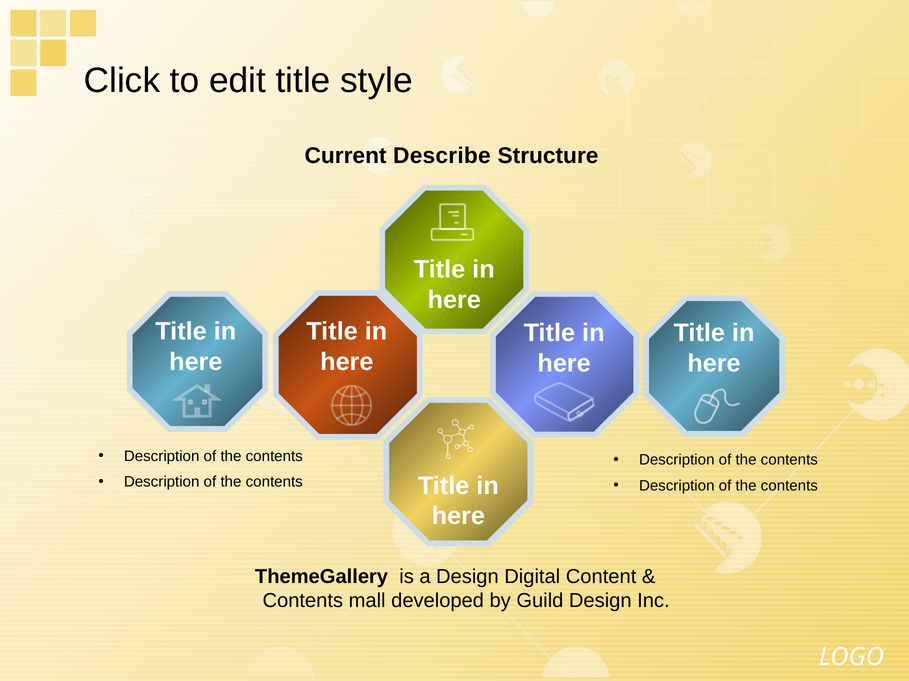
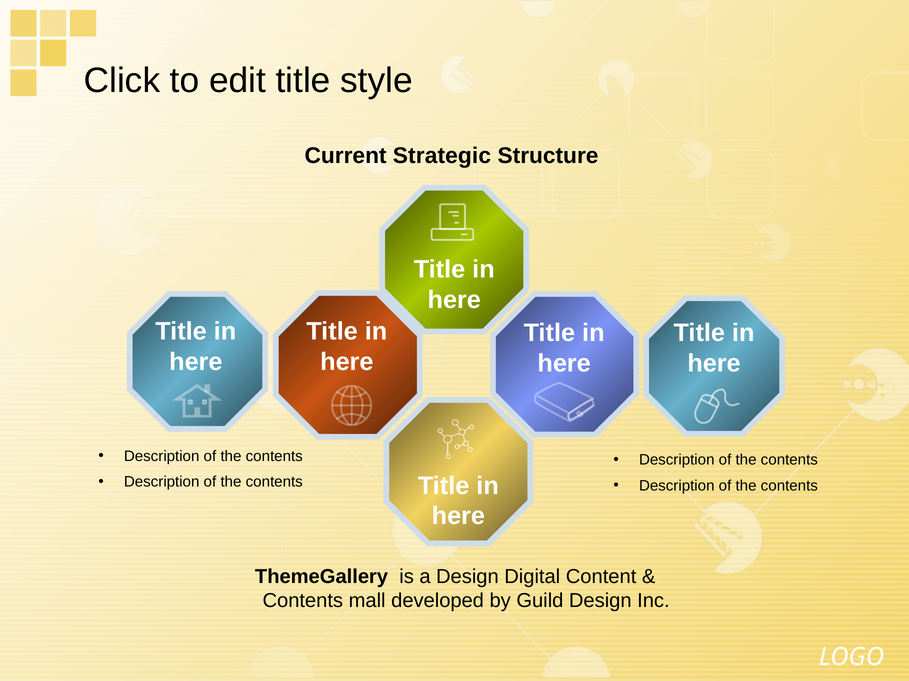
Describe: Describe -> Strategic (442, 156)
